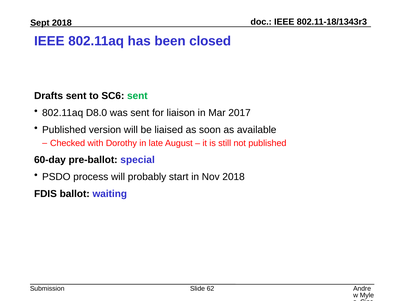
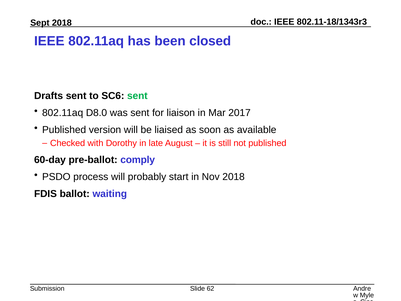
special: special -> comply (138, 160)
